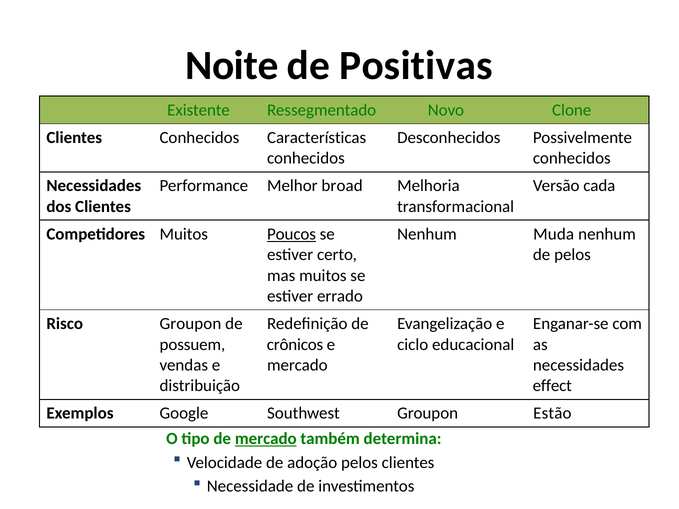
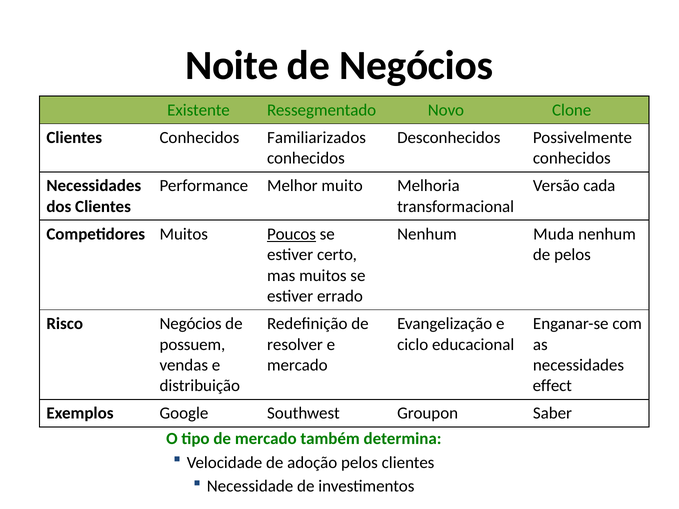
de Positivas: Positivas -> Negócios (416, 66)
Características: Características -> Familiarizados (317, 138)
broad: broad -> muito (342, 186)
Risco Groupon: Groupon -> Negócios (191, 324)
crônicos: crônicos -> resolver (295, 345)
Estão: Estão -> Saber (552, 414)
mercado underline: present -> none (266, 439)
